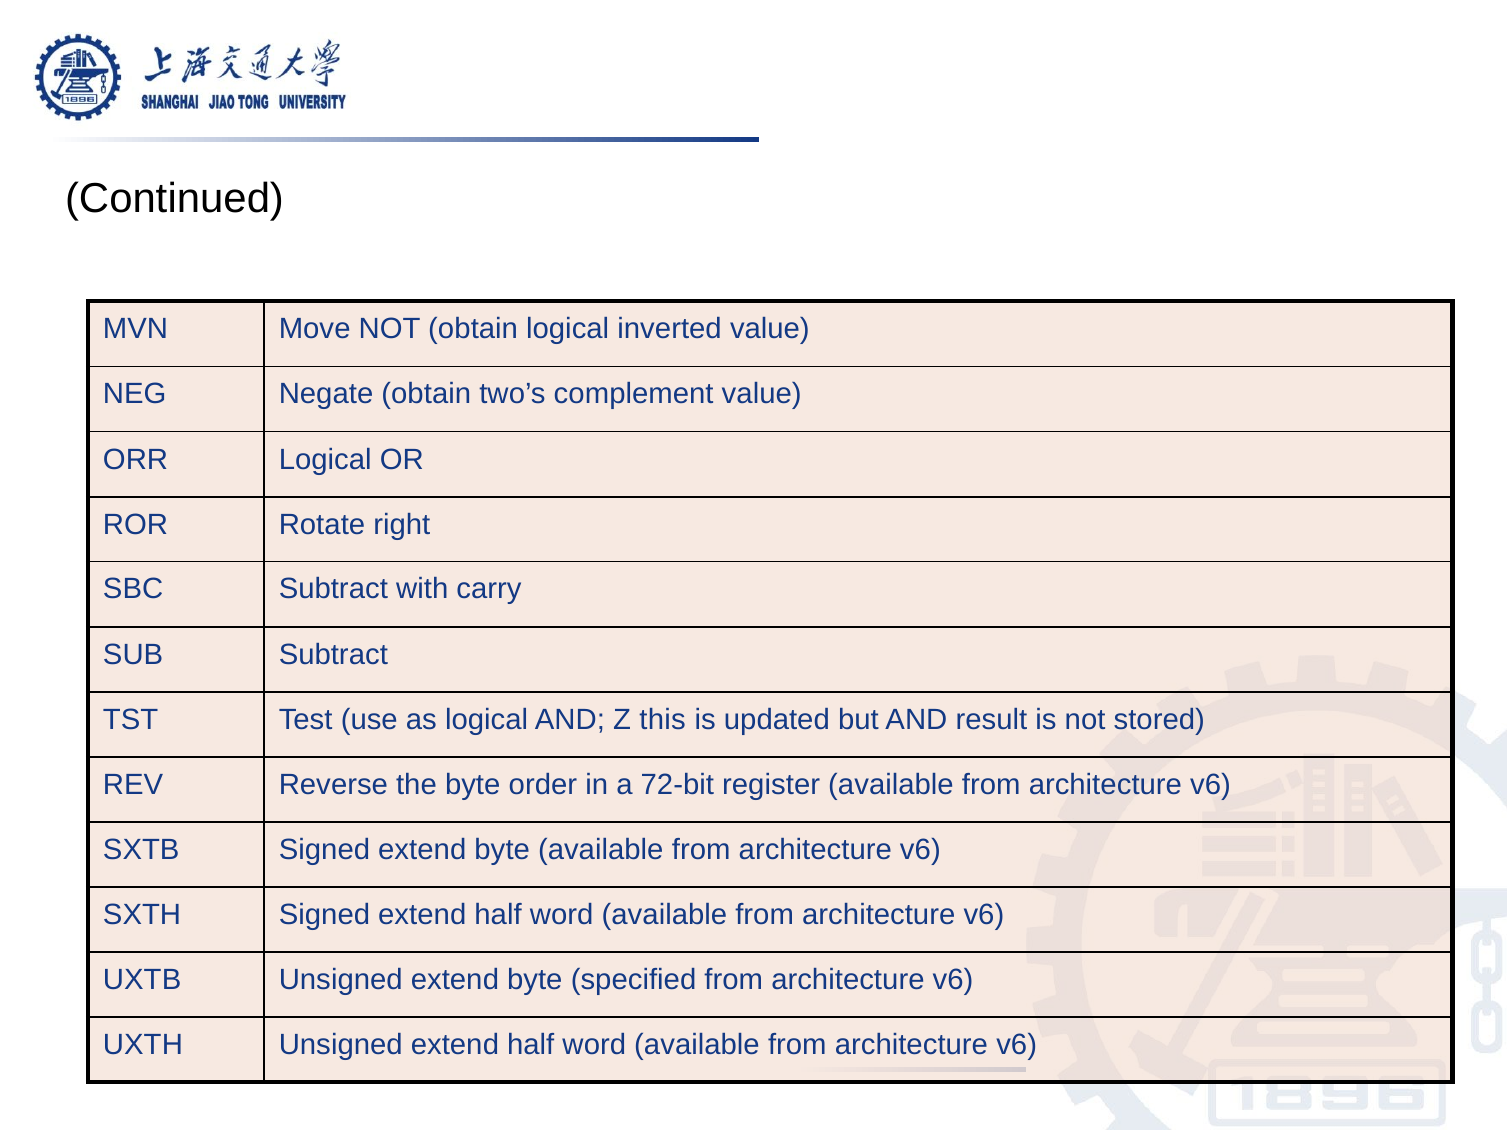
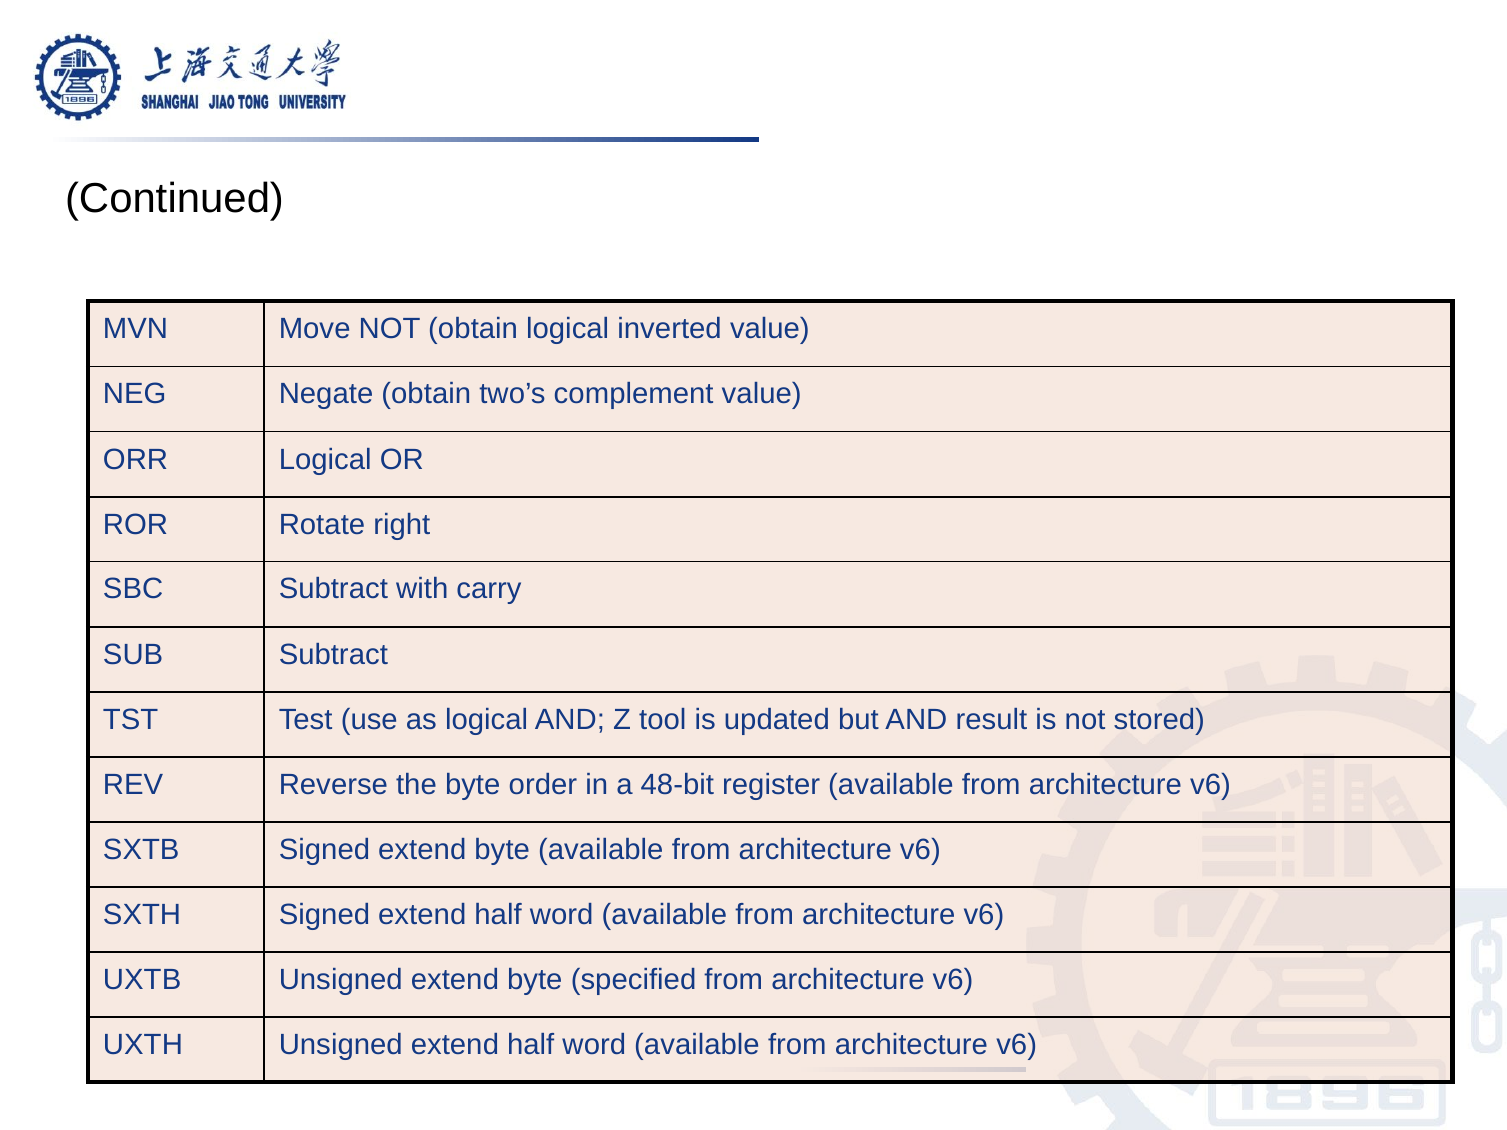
this: this -> tool (663, 720)
72-bit: 72-bit -> 48-bit (677, 785)
